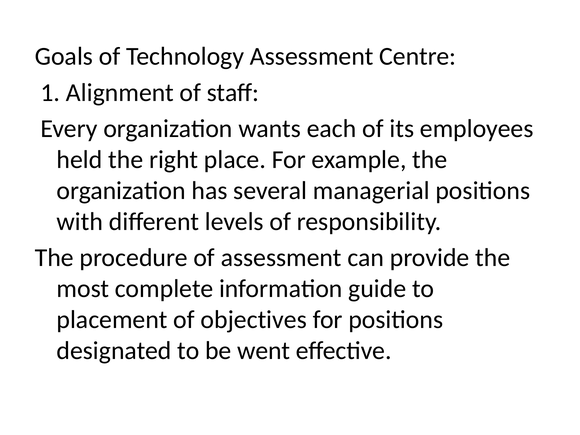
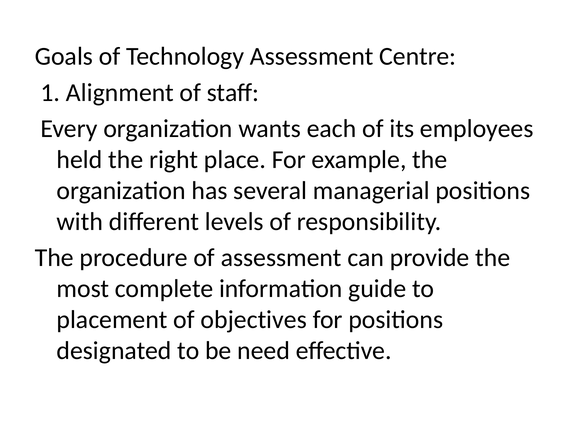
went: went -> need (264, 351)
